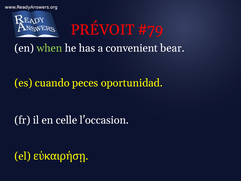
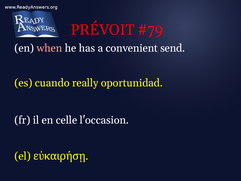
when colour: light green -> pink (49, 48)
bear: bear -> send (173, 48)
peces: peces -> really (85, 83)
